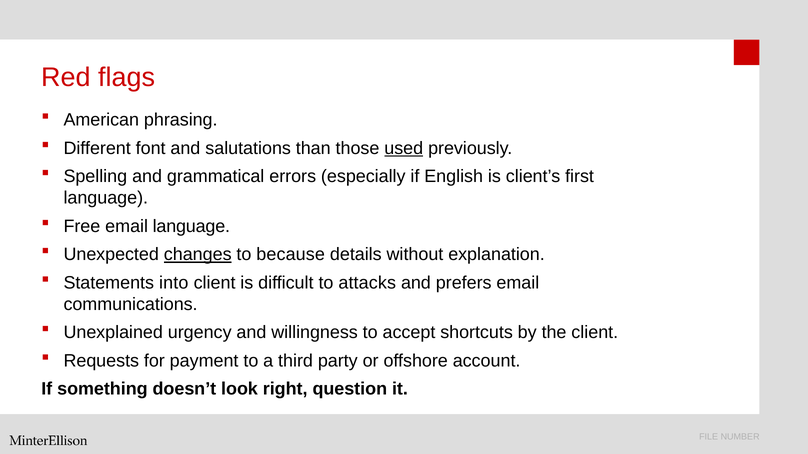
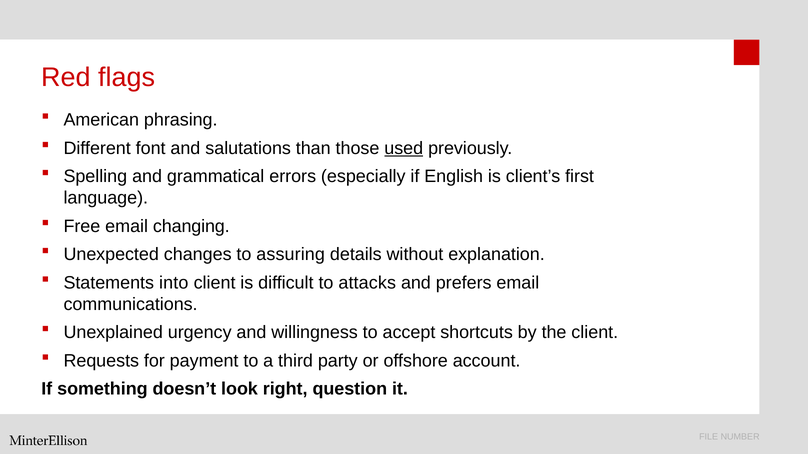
email language: language -> changing (191, 227)
changes underline: present -> none (198, 255)
because: because -> assuring (291, 255)
